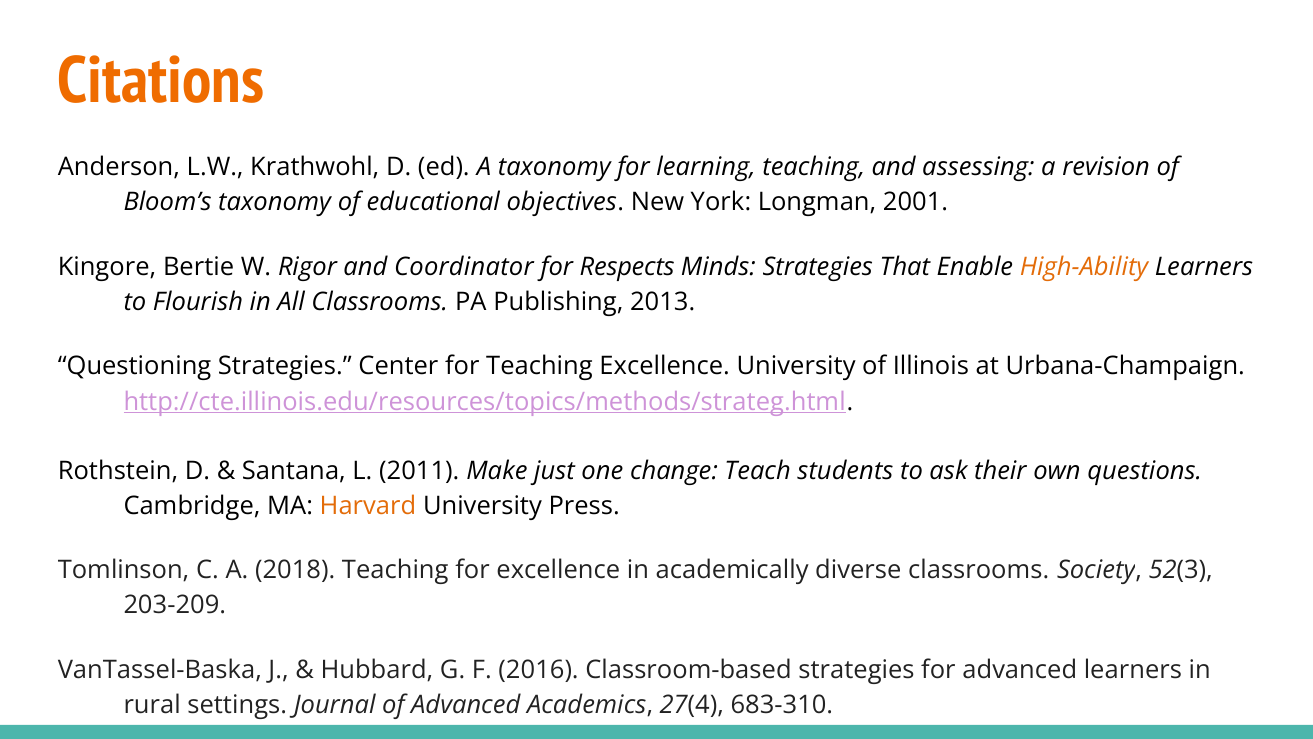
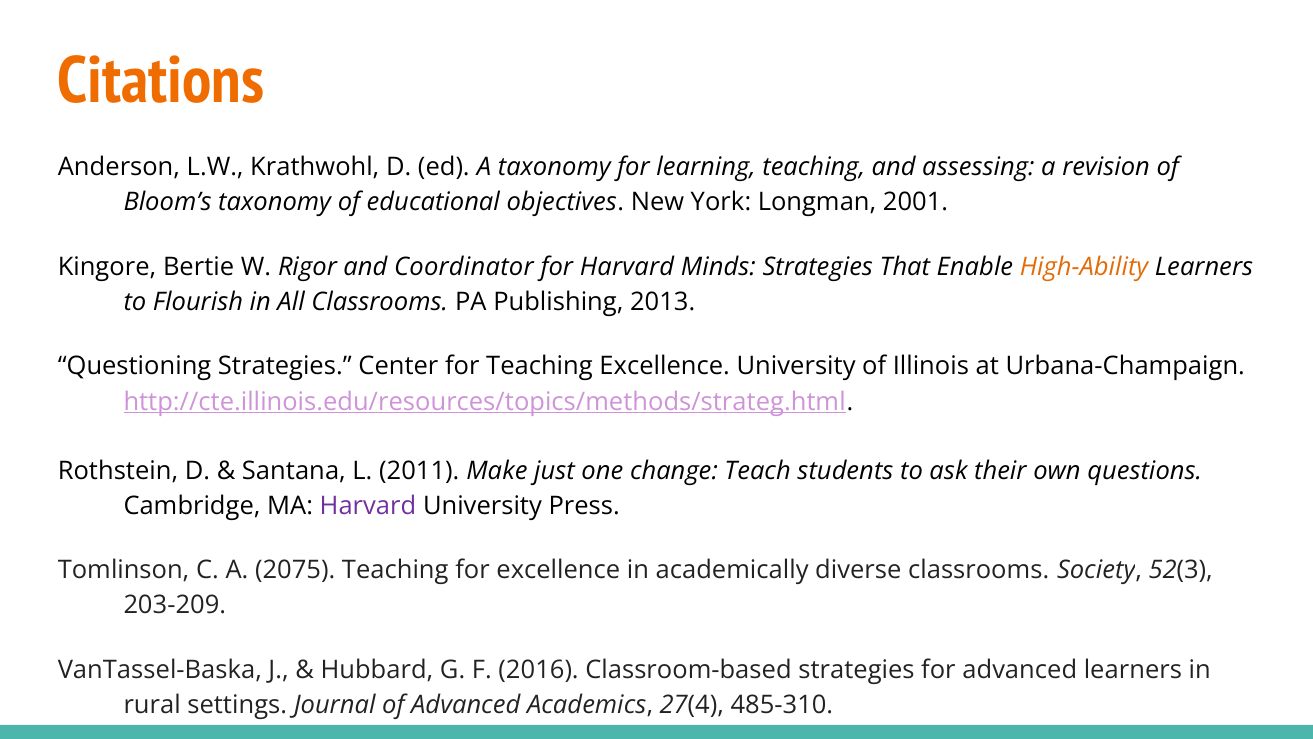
for Respects: Respects -> Harvard (627, 267)
Harvard colour: orange -> purple (368, 506)
2018: 2018 -> 2075 (295, 570)
683-310: 683-310 -> 485-310 (782, 705)
